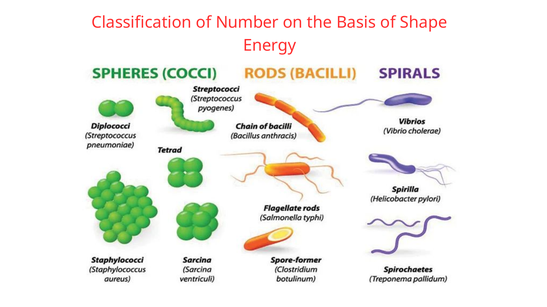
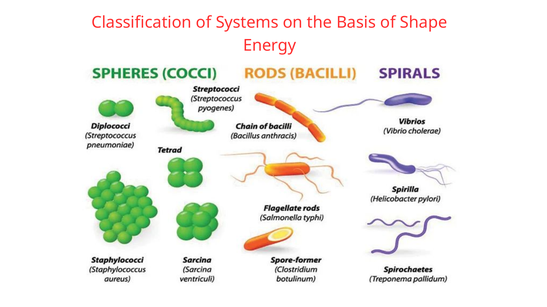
Number: Number -> Systems (247, 23)
